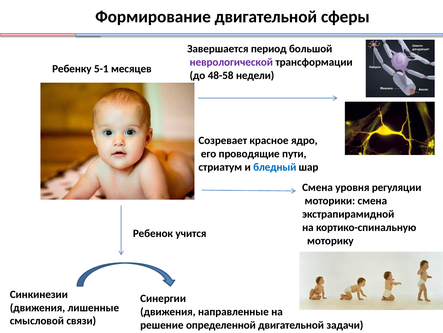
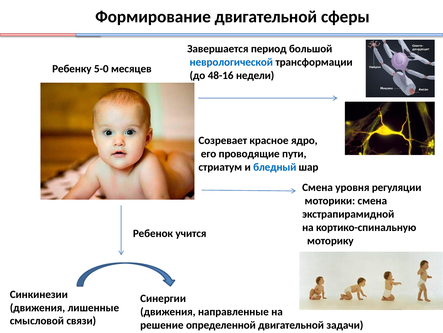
неврологической colour: purple -> blue (231, 62)
5-1: 5-1 -> 5-0 (101, 69)
48-58: 48-58 -> 48-16 (221, 75)
